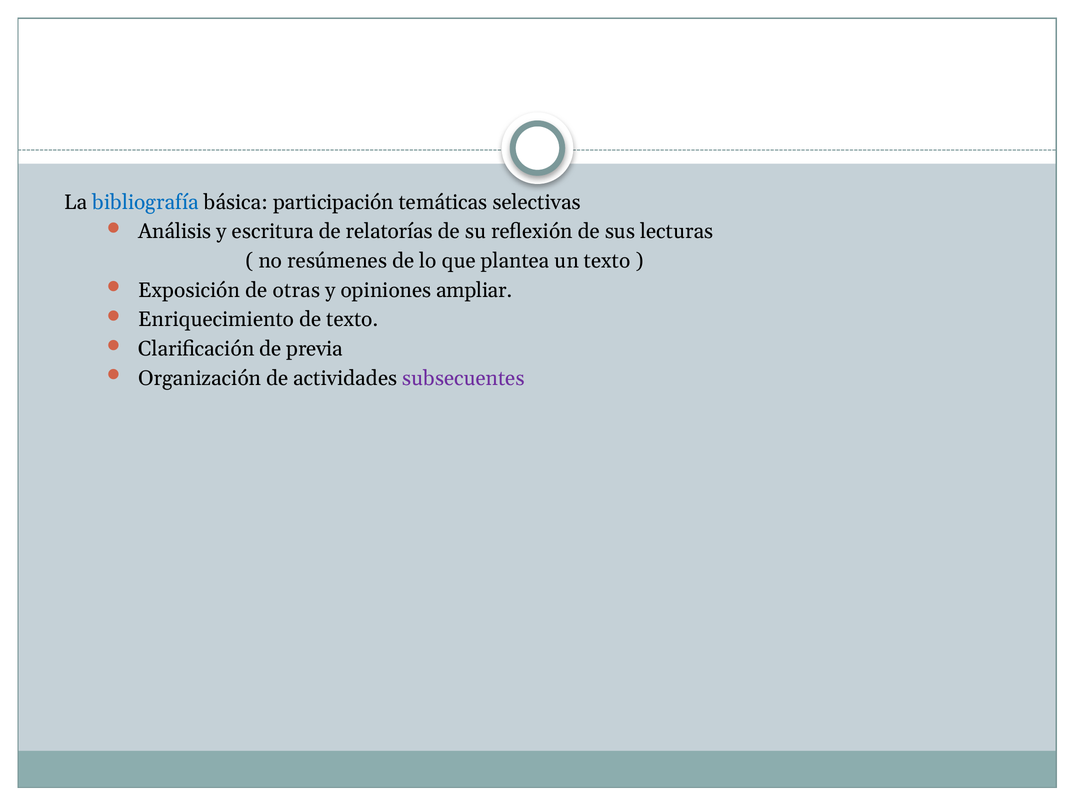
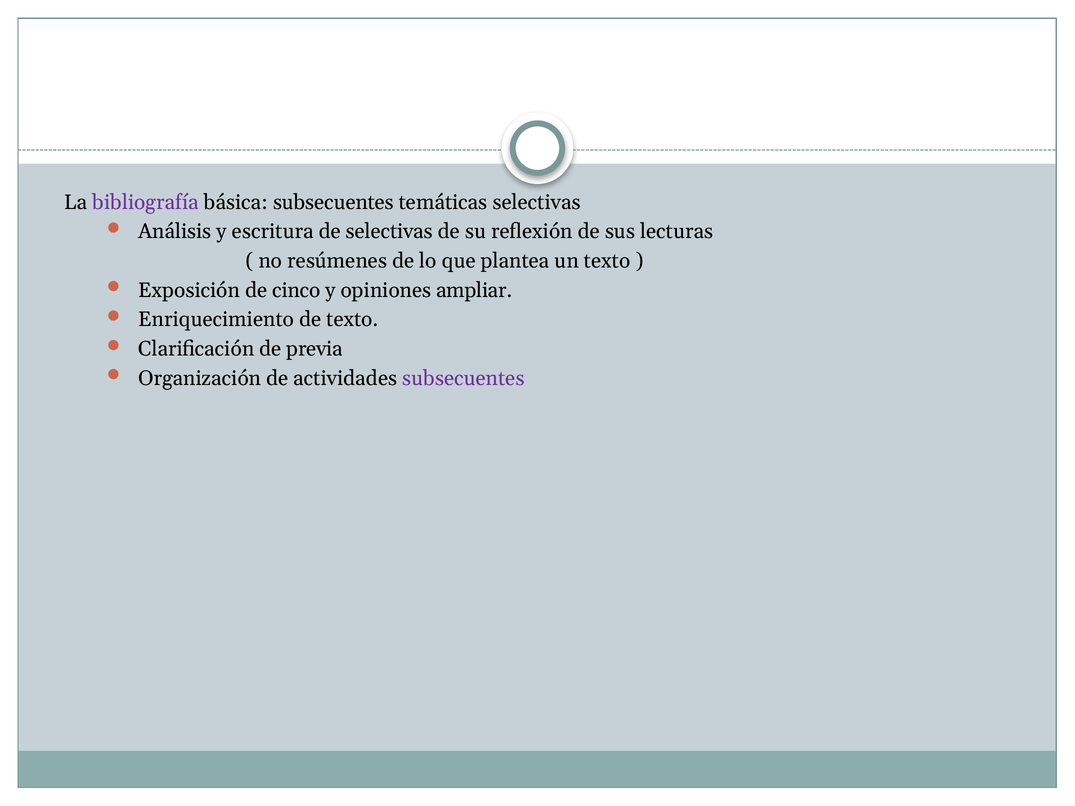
bibliografía colour: blue -> purple (146, 202)
básica participación: participación -> subsecuentes (333, 202)
de relatorías: relatorías -> selectivas (389, 232)
otras: otras -> cinco (297, 290)
